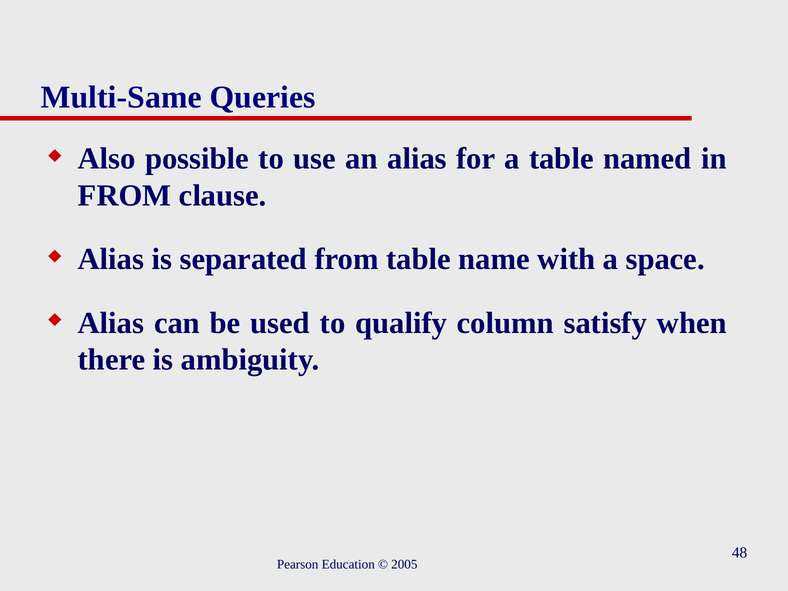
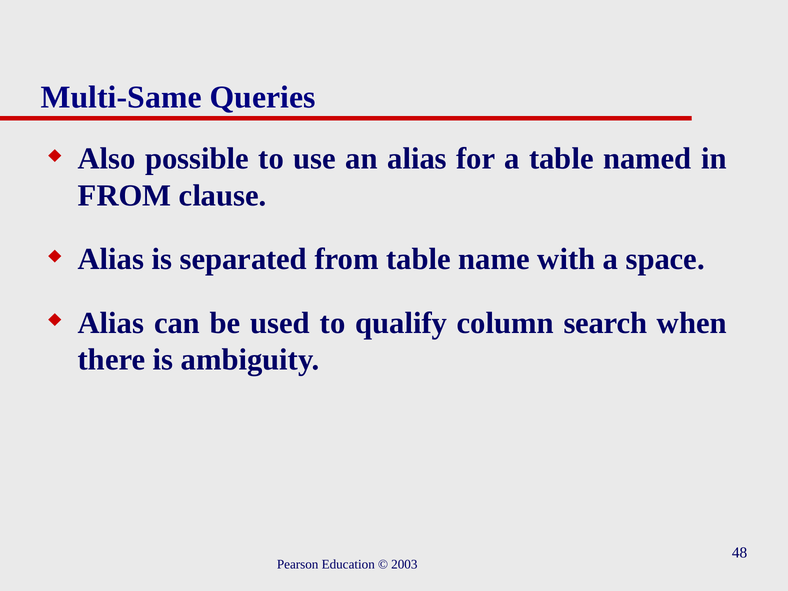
satisfy: satisfy -> search (605, 323)
2005: 2005 -> 2003 (404, 564)
